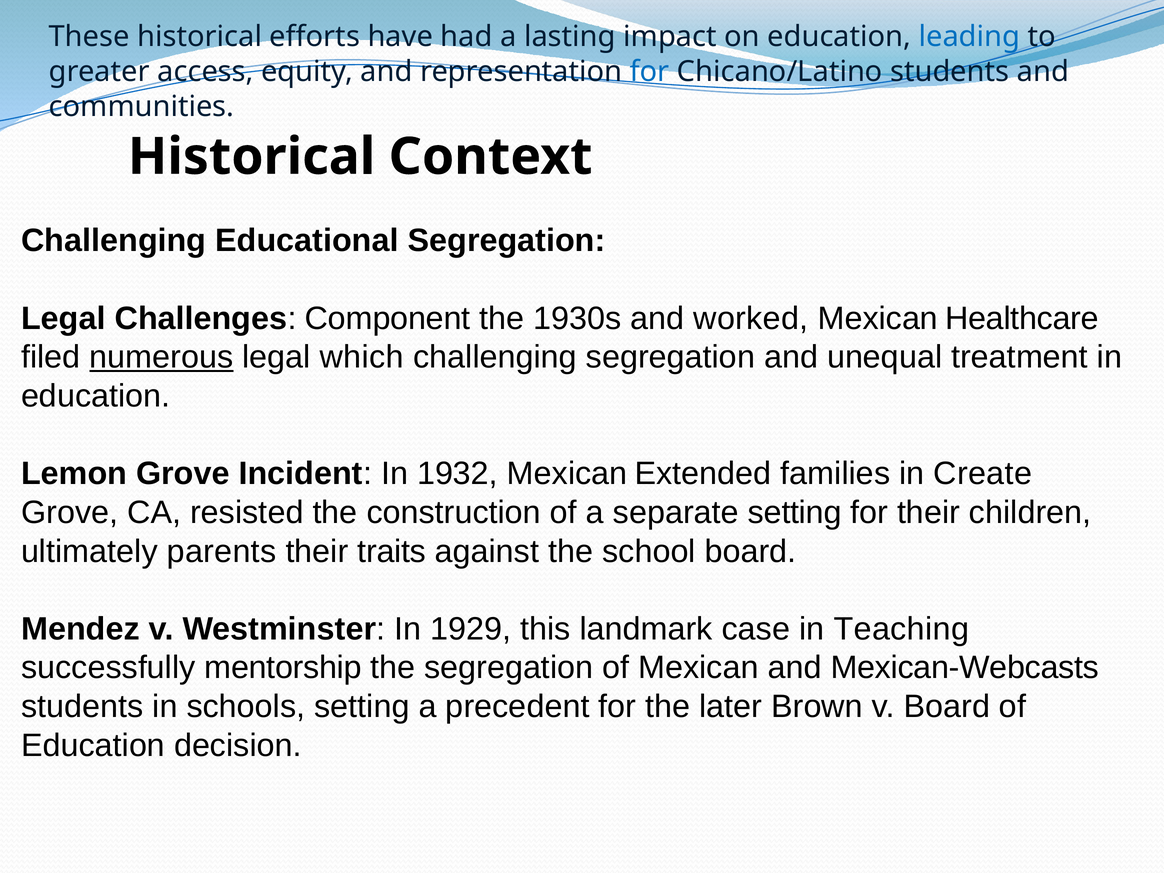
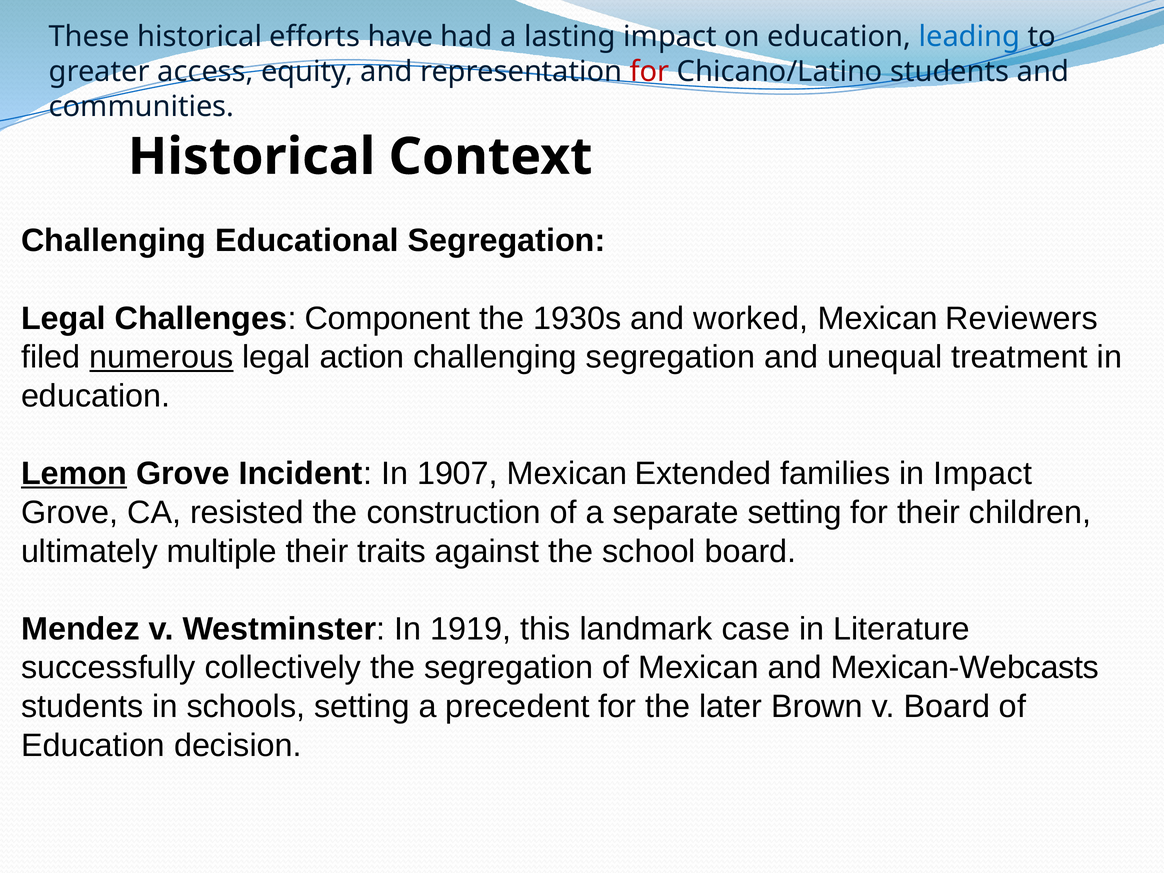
for colour: blue -> red (650, 72)
Healthcare: Healthcare -> Reviewers (1022, 318)
which: which -> action (362, 357)
Lemon underline: none -> present (74, 474)
1932: 1932 -> 1907 (457, 474)
in Create: Create -> Impact (983, 474)
parents: parents -> multiple (222, 551)
1929: 1929 -> 1919 (471, 629)
Teaching: Teaching -> Literature (901, 629)
mentorship: mentorship -> collectively (283, 668)
